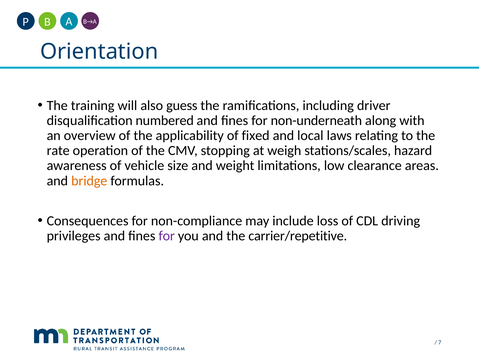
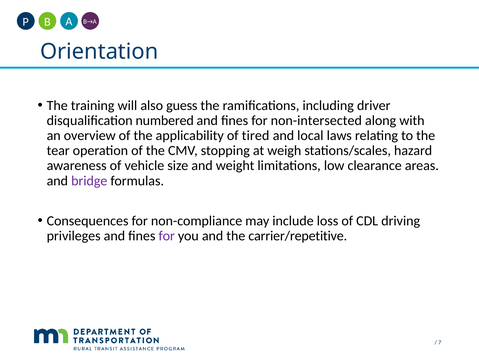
non-underneath: non-underneath -> non-intersected (316, 121)
fixed: fixed -> tired (256, 136)
rate: rate -> tear (58, 151)
bridge colour: orange -> purple (89, 181)
